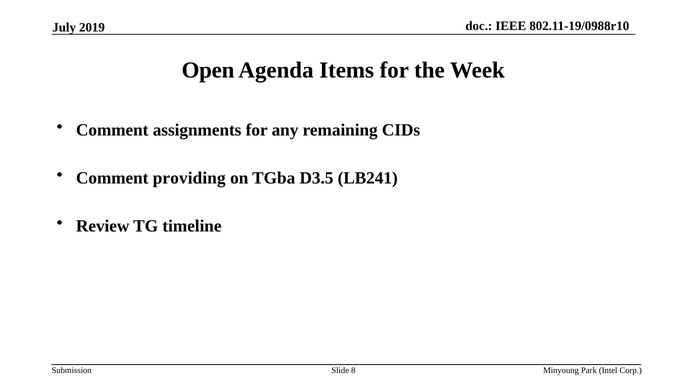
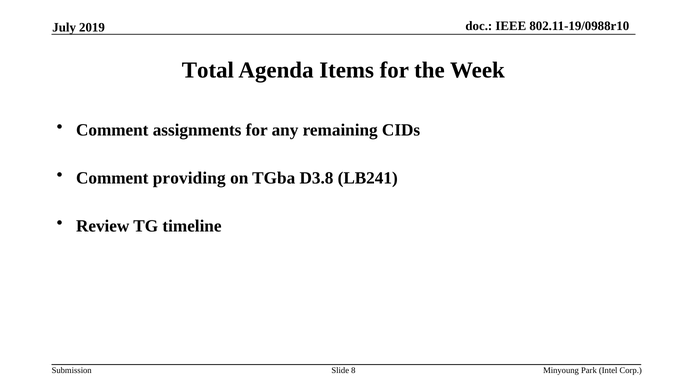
Open: Open -> Total (208, 70)
D3.5: D3.5 -> D3.8 (316, 178)
